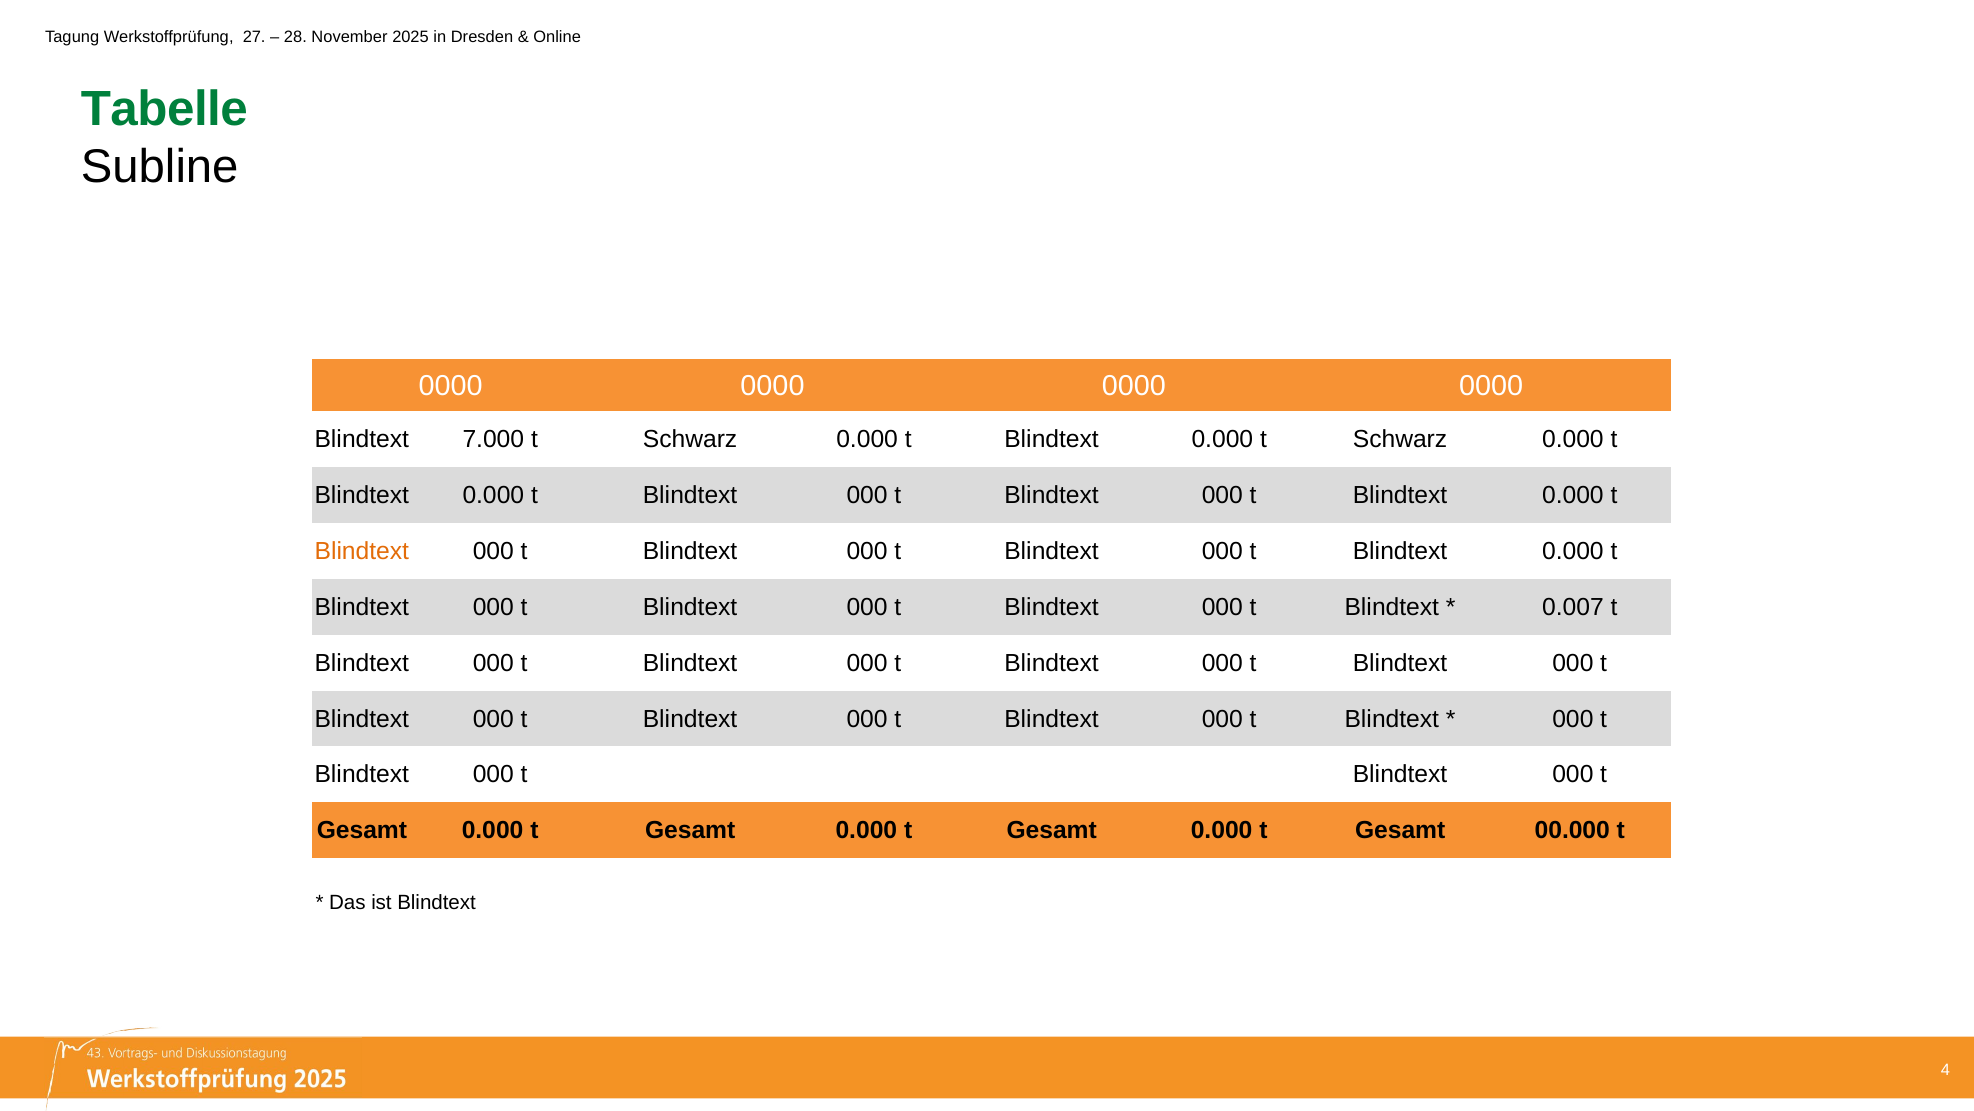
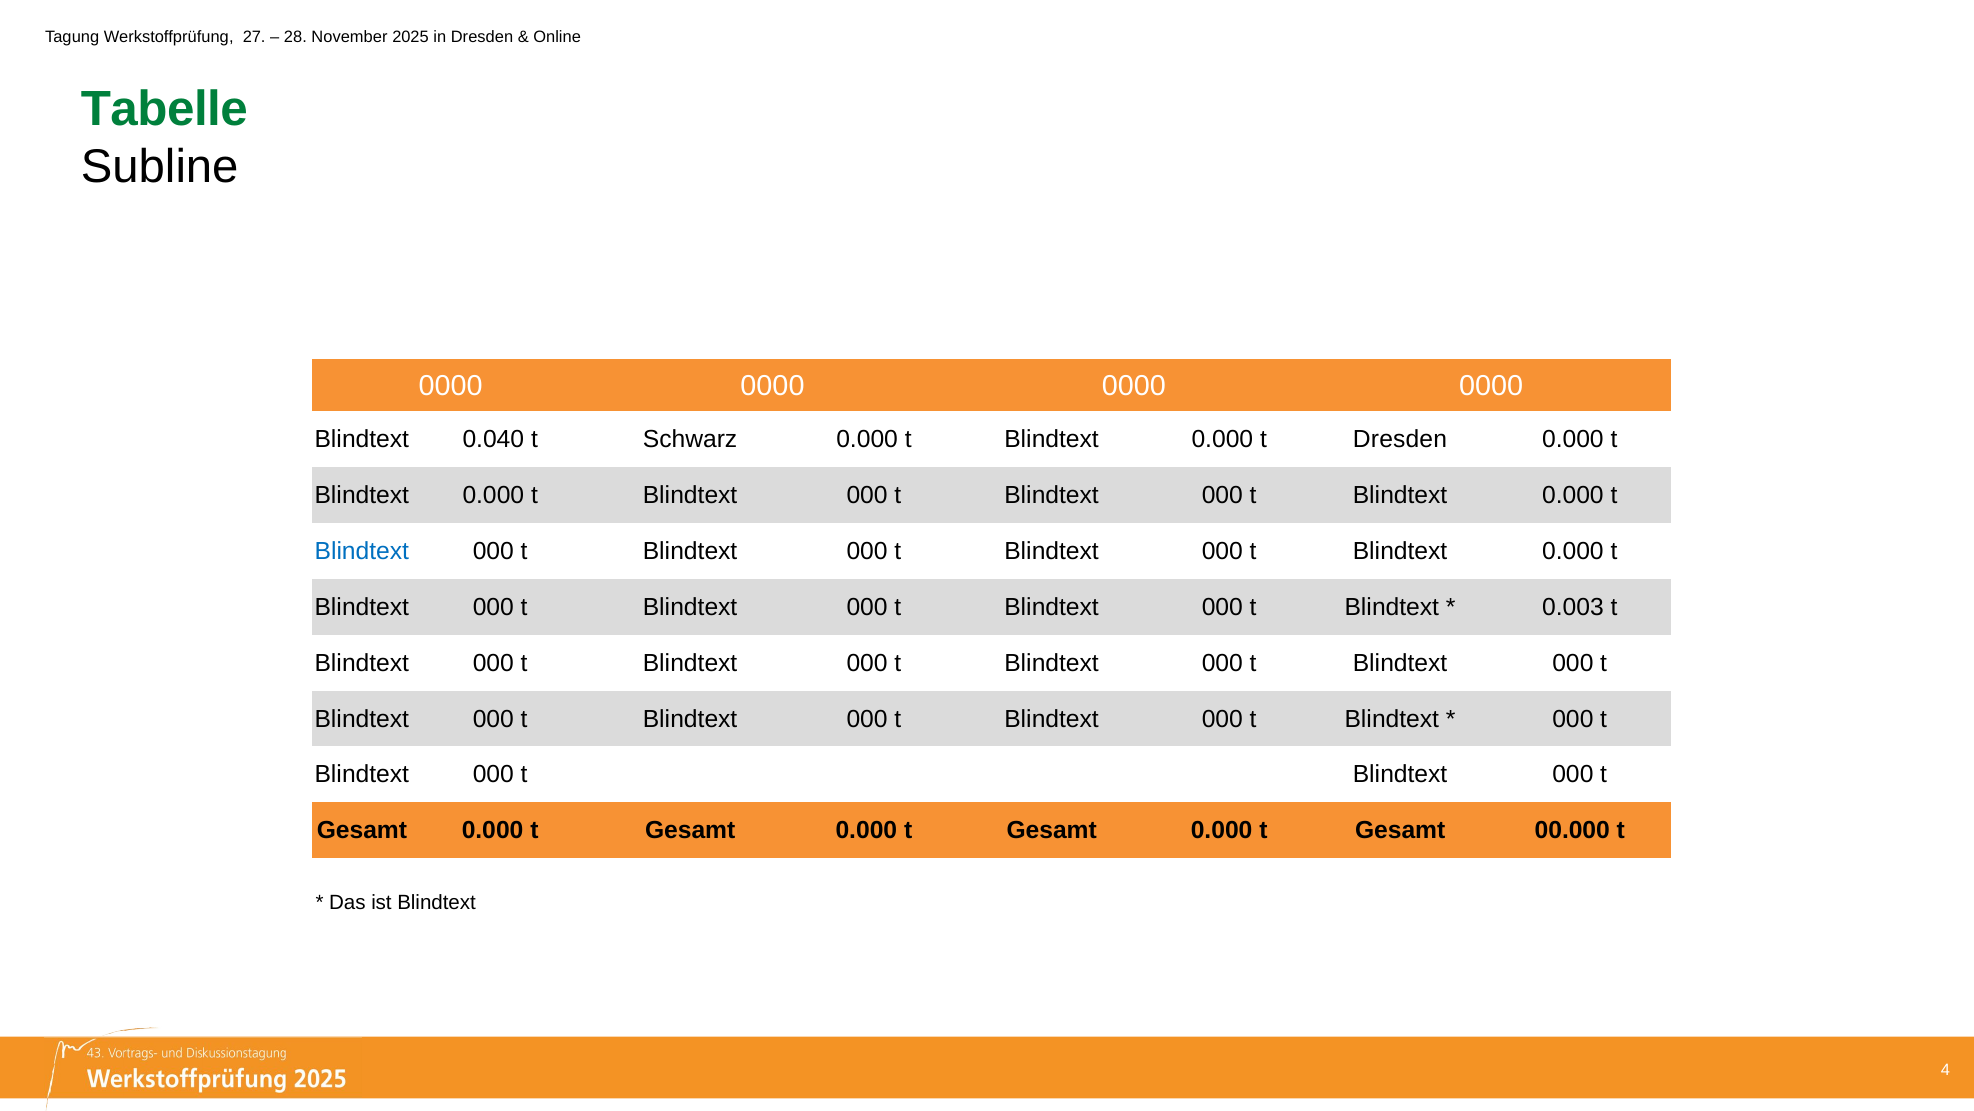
7.000: 7.000 -> 0.040 (493, 439)
0.000 t Schwarz: Schwarz -> Dresden (1400, 439)
Blindtext colour: orange -> blue (362, 551)
0.007: 0.007 -> 0.003 (1573, 607)
